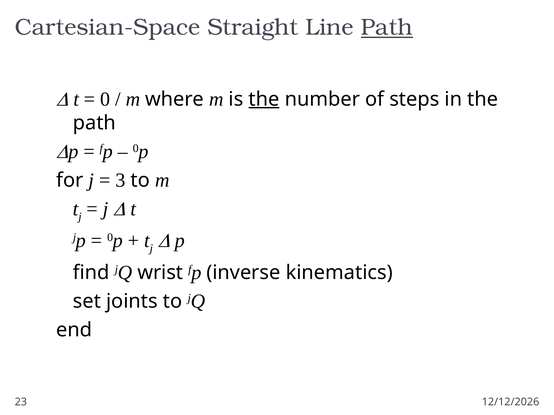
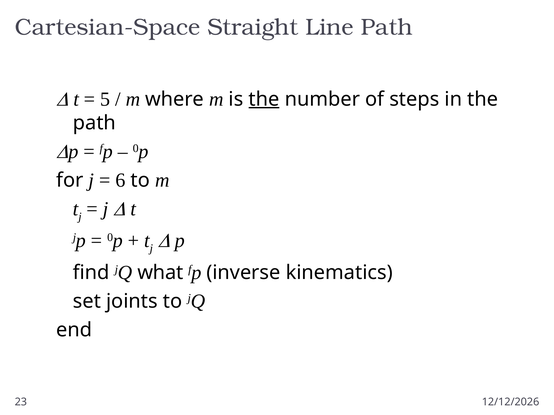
Path underline: present -> none (387, 27)
0: 0 -> 5 (105, 99)
3: 3 -> 6 (120, 180)
wrist: wrist -> what (160, 273)
